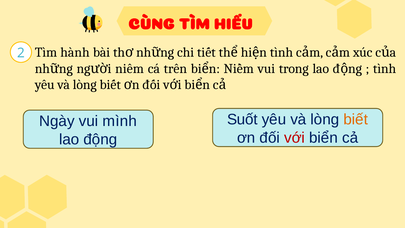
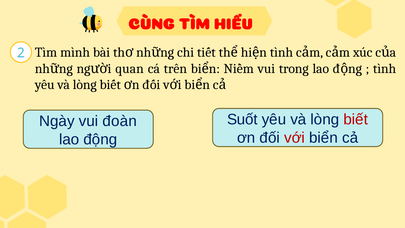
hành: hành -> mình (75, 52)
niềm: niềm -> quan (130, 69)
biết colour: orange -> red (356, 119)
mình: mình -> đoàn (120, 121)
